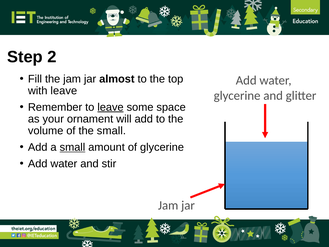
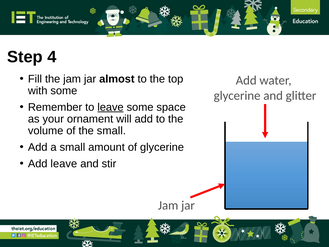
2: 2 -> 4 (52, 57)
with leave: leave -> some (64, 91)
small underline: present -> none (72, 147)
water: water -> leave (64, 164)
